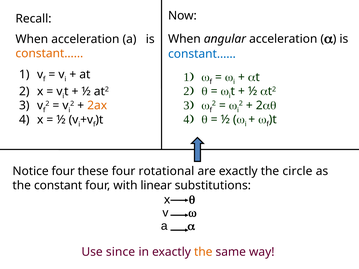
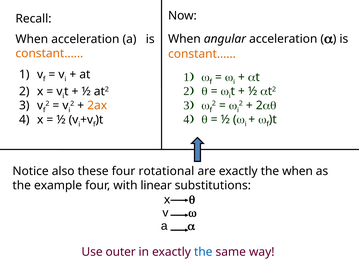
constant…… colour: blue -> orange (202, 54)
Notice four: four -> also (63, 171)
the circle: circle -> when (298, 171)
constant: constant -> example (58, 186)
since: since -> outer (121, 252)
the colour: orange -> blue (203, 252)
